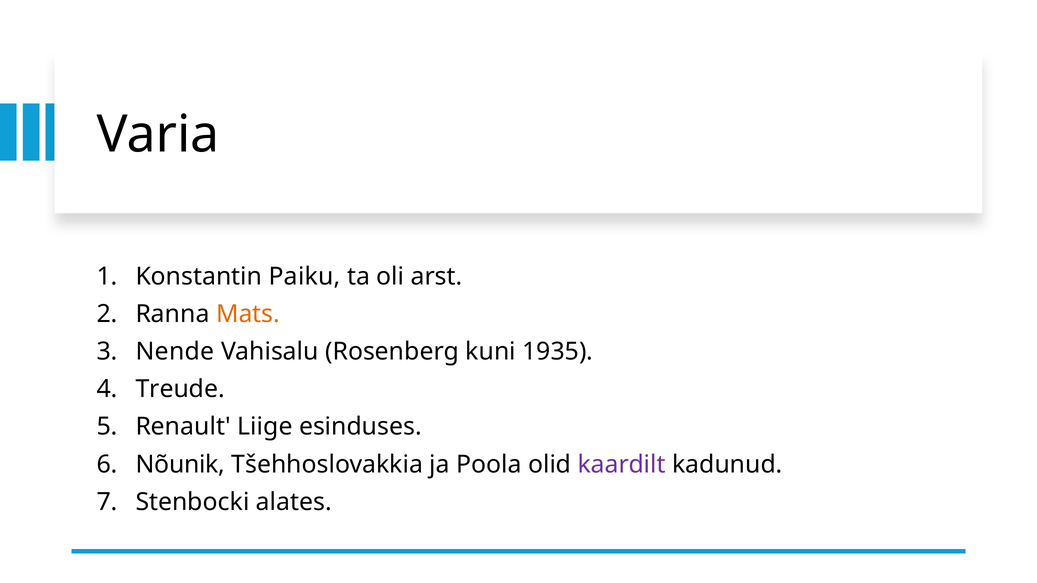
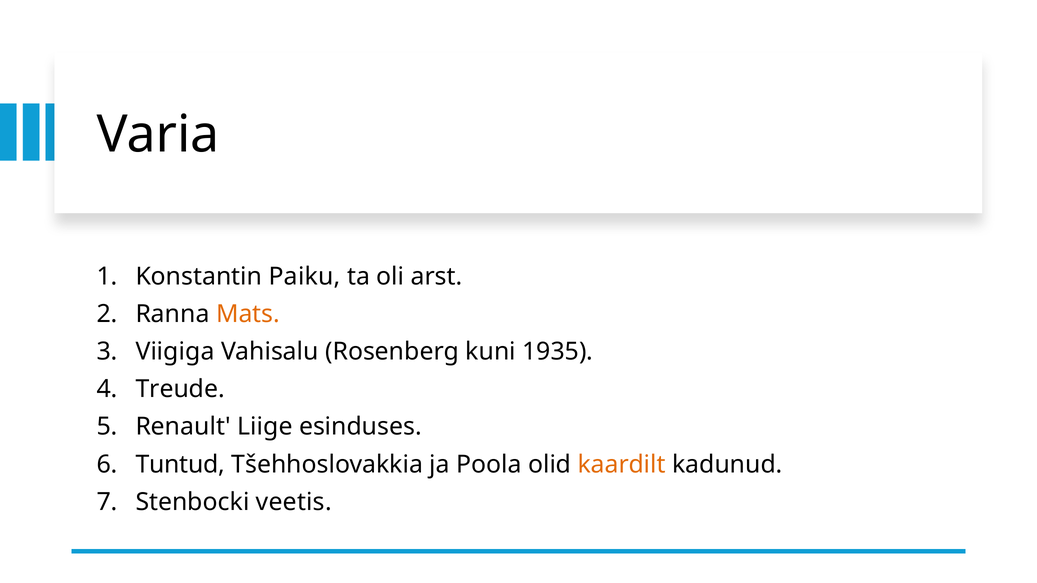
Nende: Nende -> Viigiga (175, 352)
Nõunik: Nõunik -> Tuntud (180, 465)
kaardilt colour: purple -> orange (622, 465)
alates: alates -> veetis (294, 502)
